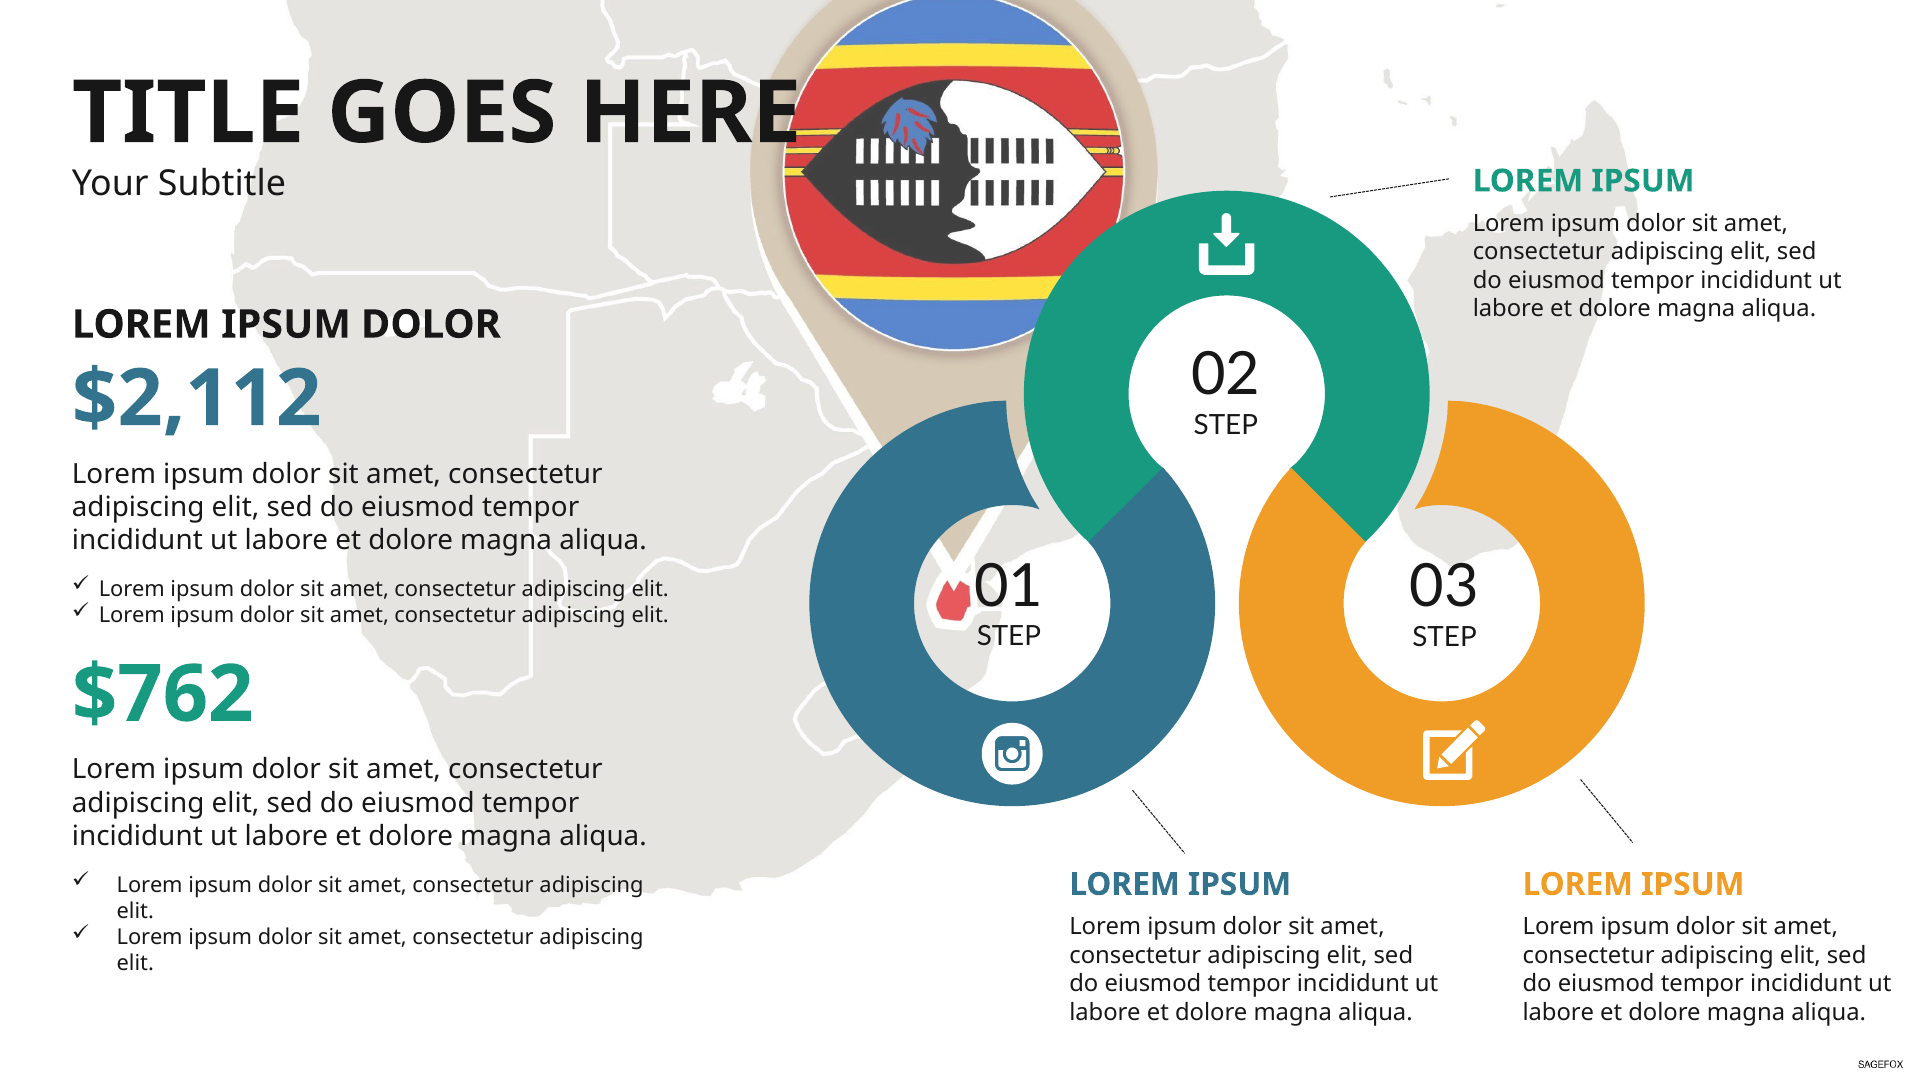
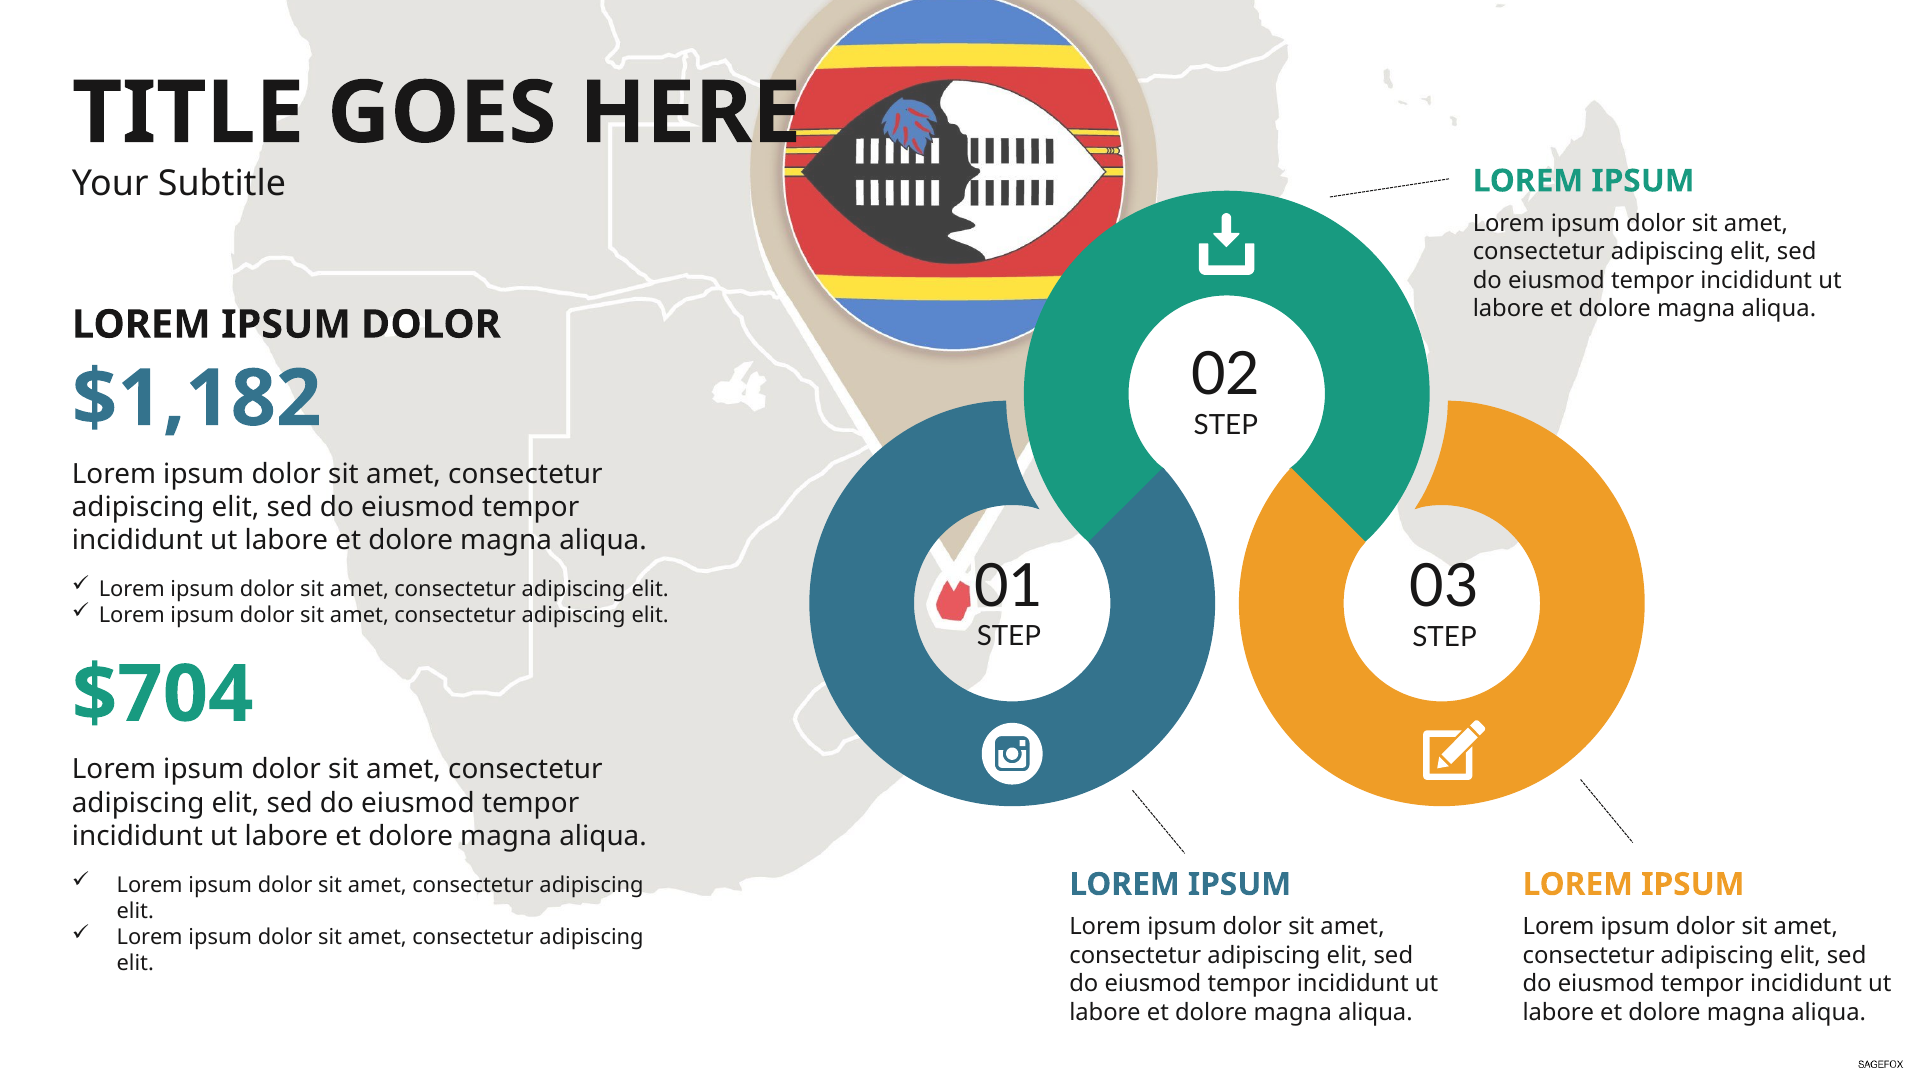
$2,112: $2,112 -> $1,182 (197, 399)
$762: $762 -> $704 (163, 694)
